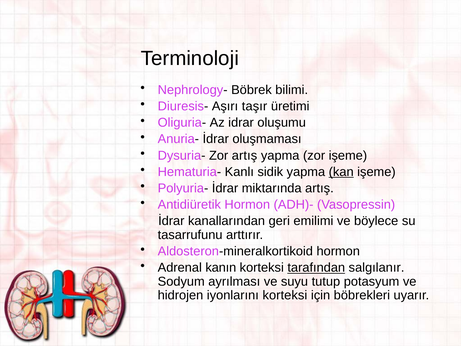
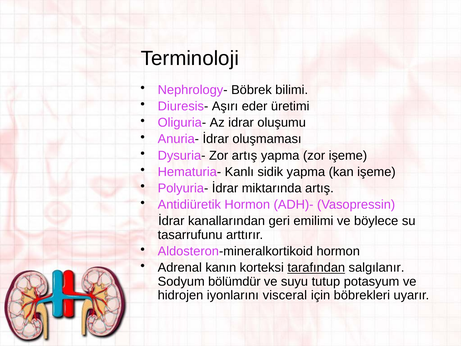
taşır: taşır -> eder (255, 106)
kan underline: present -> none (341, 172)
ayrılması: ayrılması -> bölümdür (234, 281)
iyonlarını korteksi: korteksi -> visceral (285, 295)
